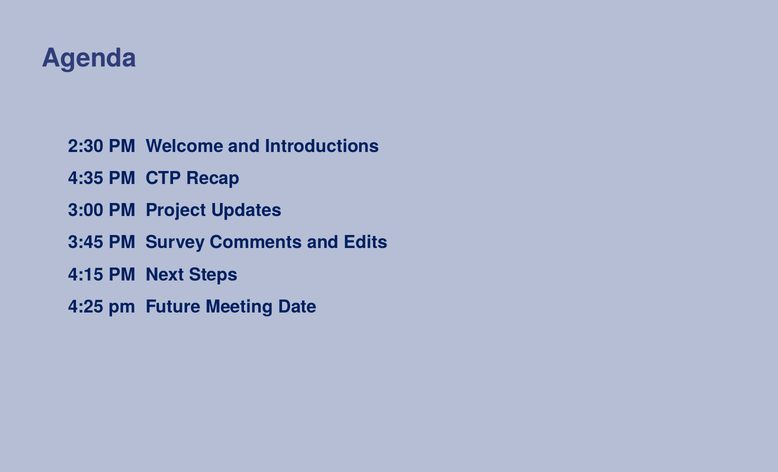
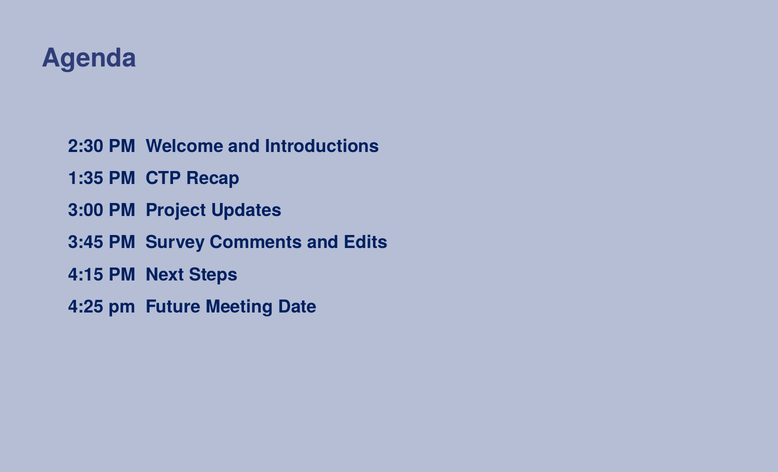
4:35: 4:35 -> 1:35 (86, 179)
